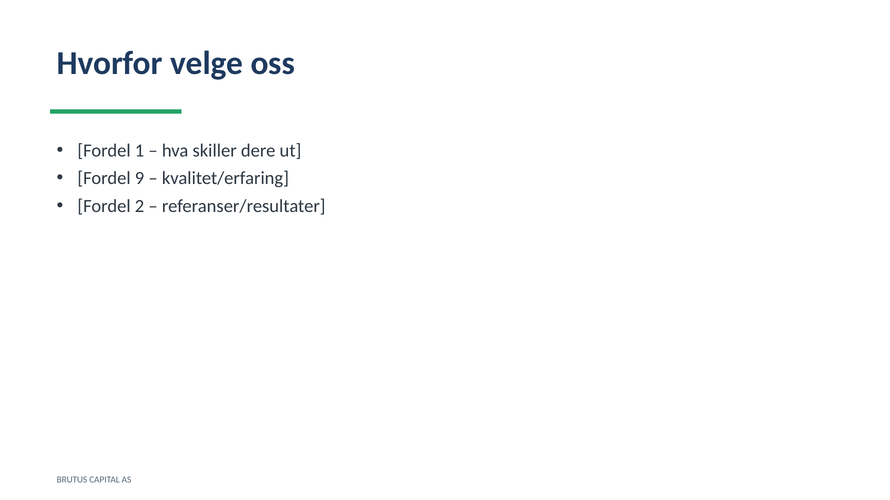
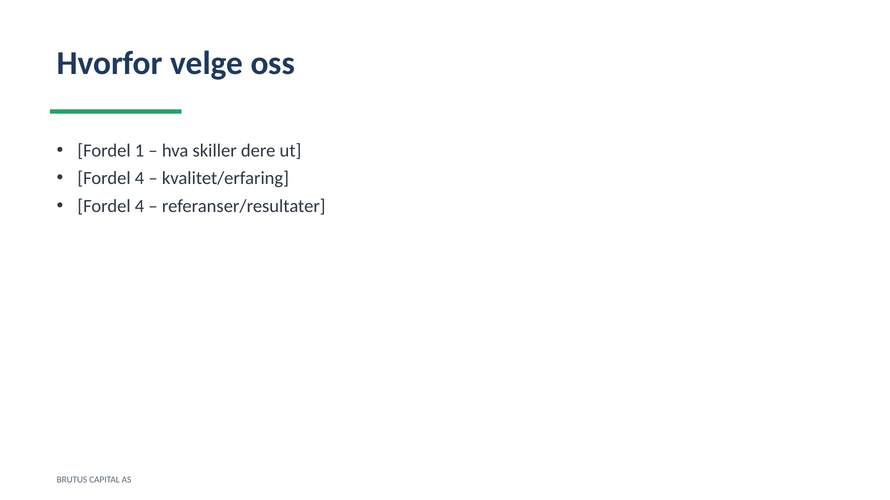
9: 9 -> 4 (140, 179)
2: 2 -> 4 (140, 206)
